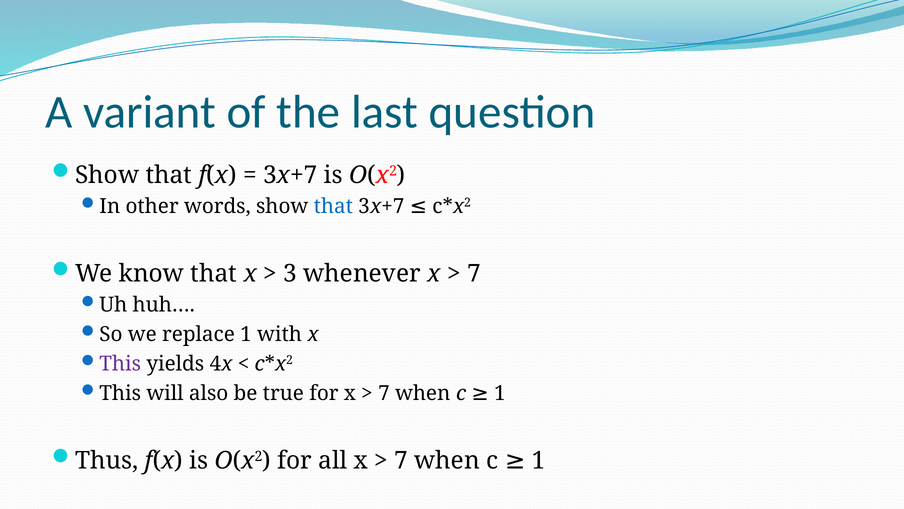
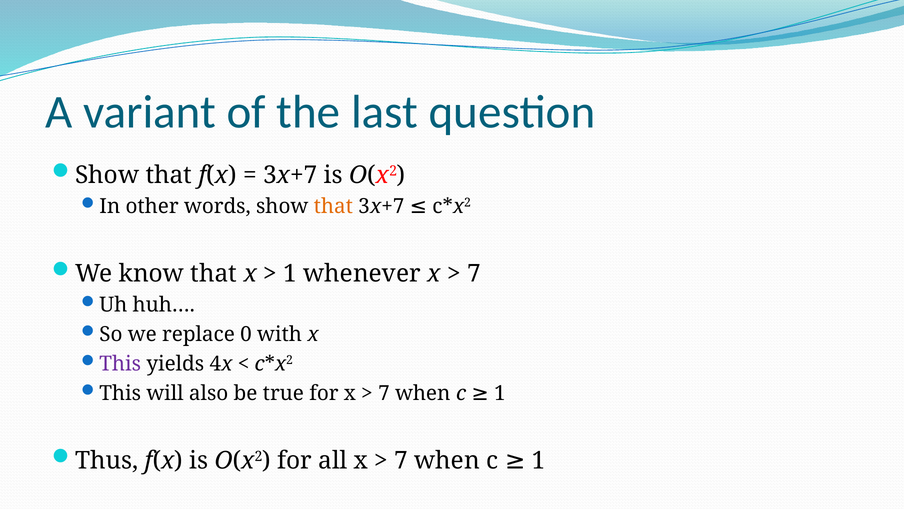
that colour: blue -> orange (333, 206)
3: 3 -> 1 (290, 273)
replace 1: 1 -> 0 (246, 334)
